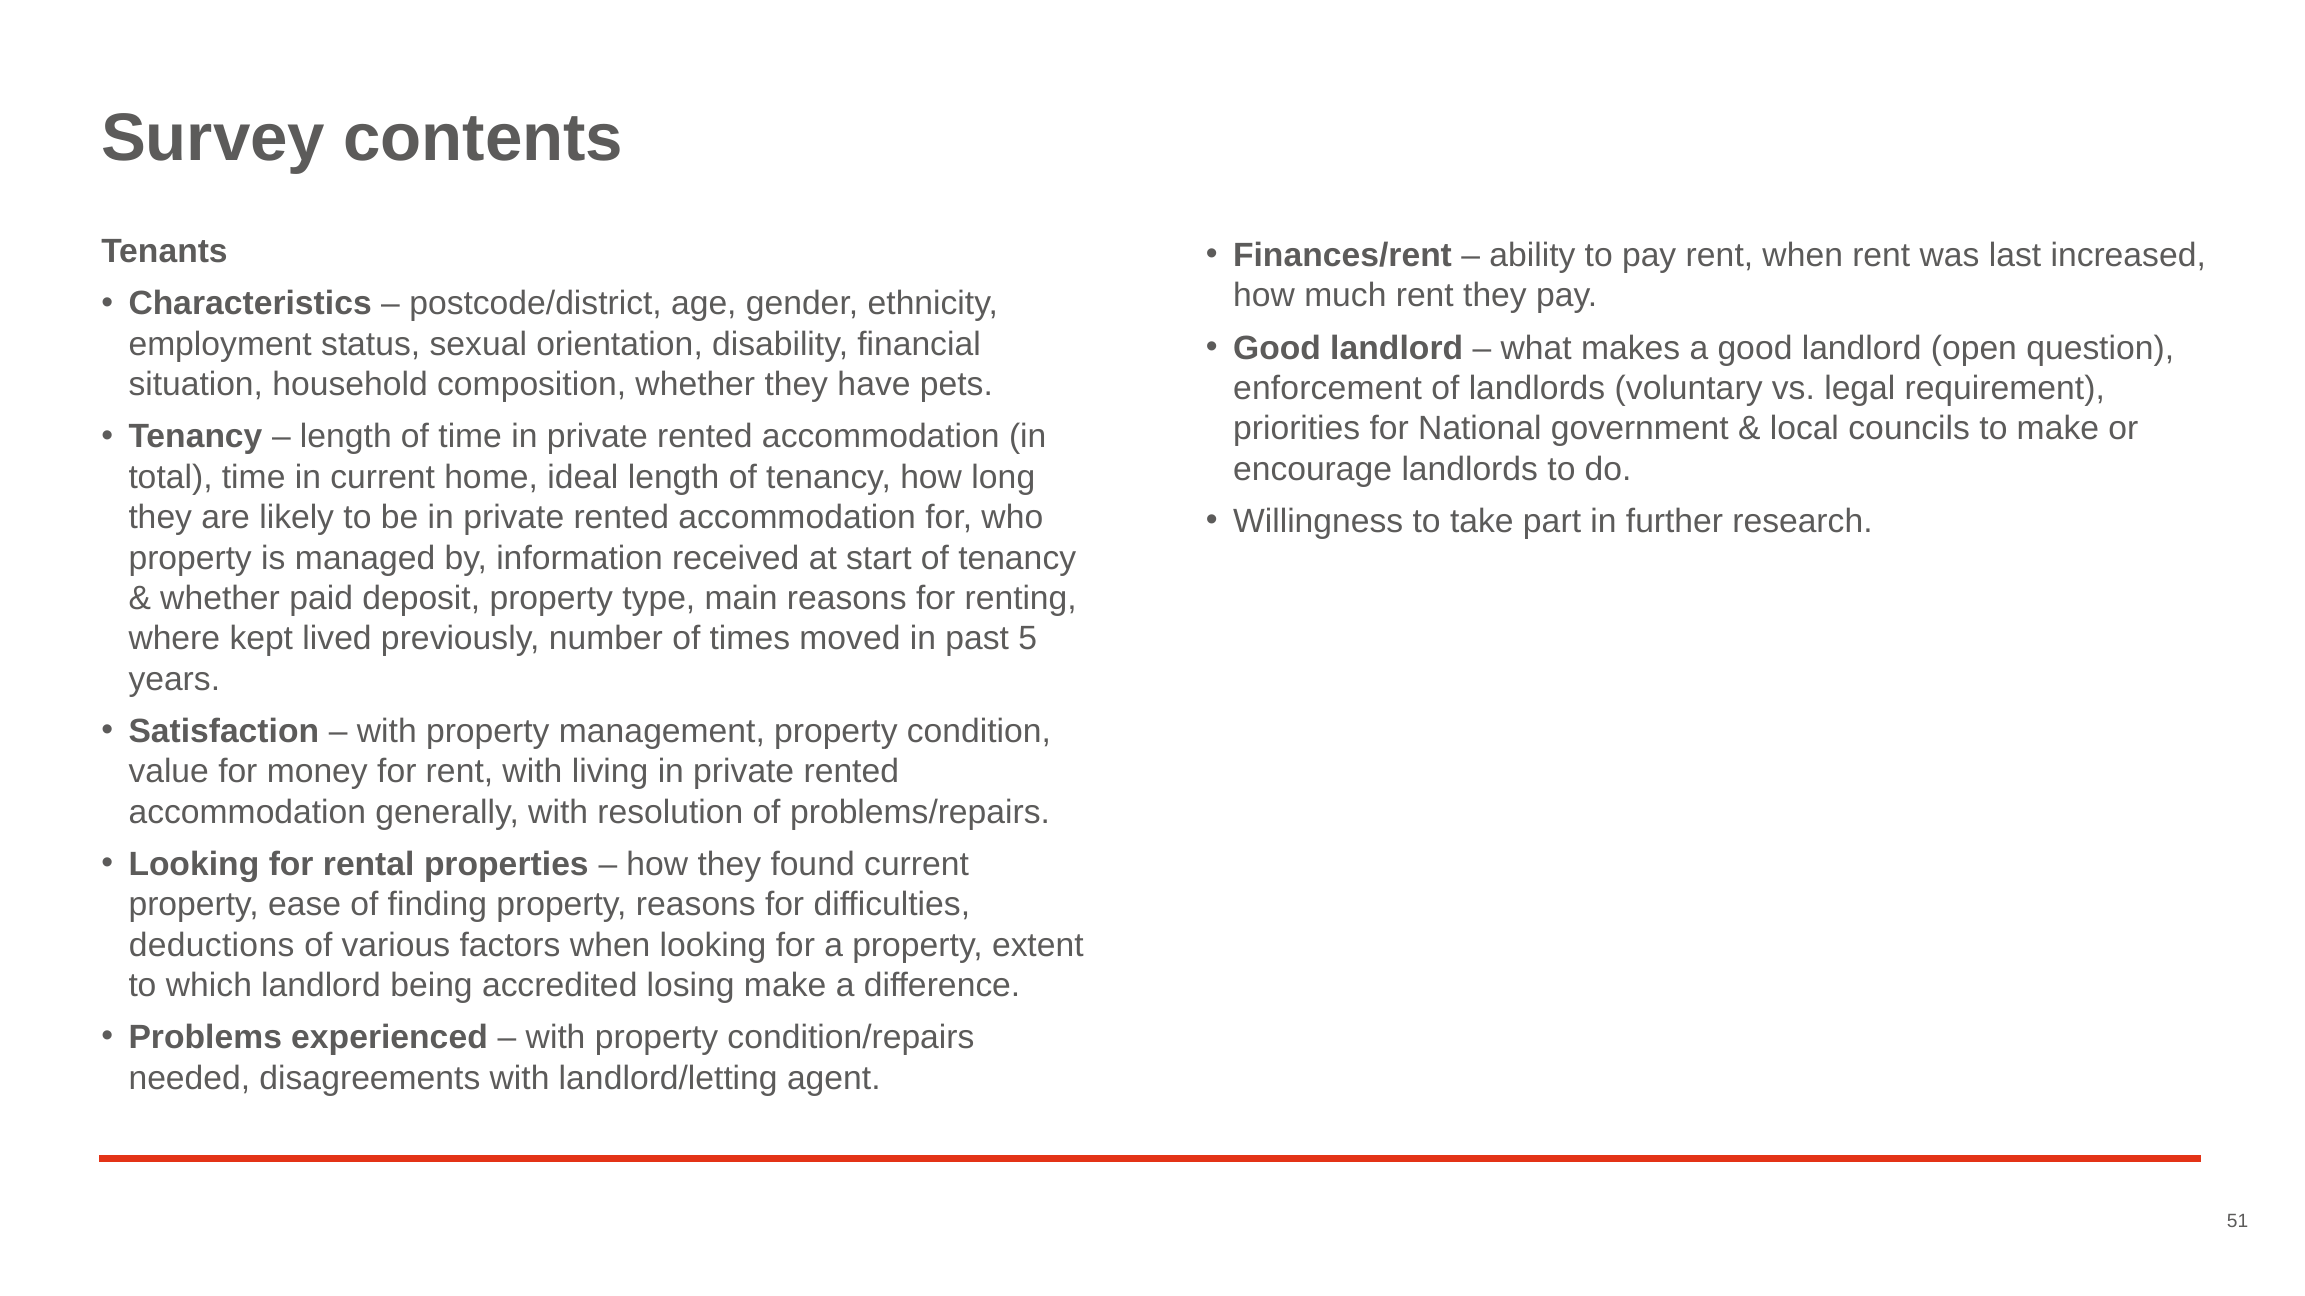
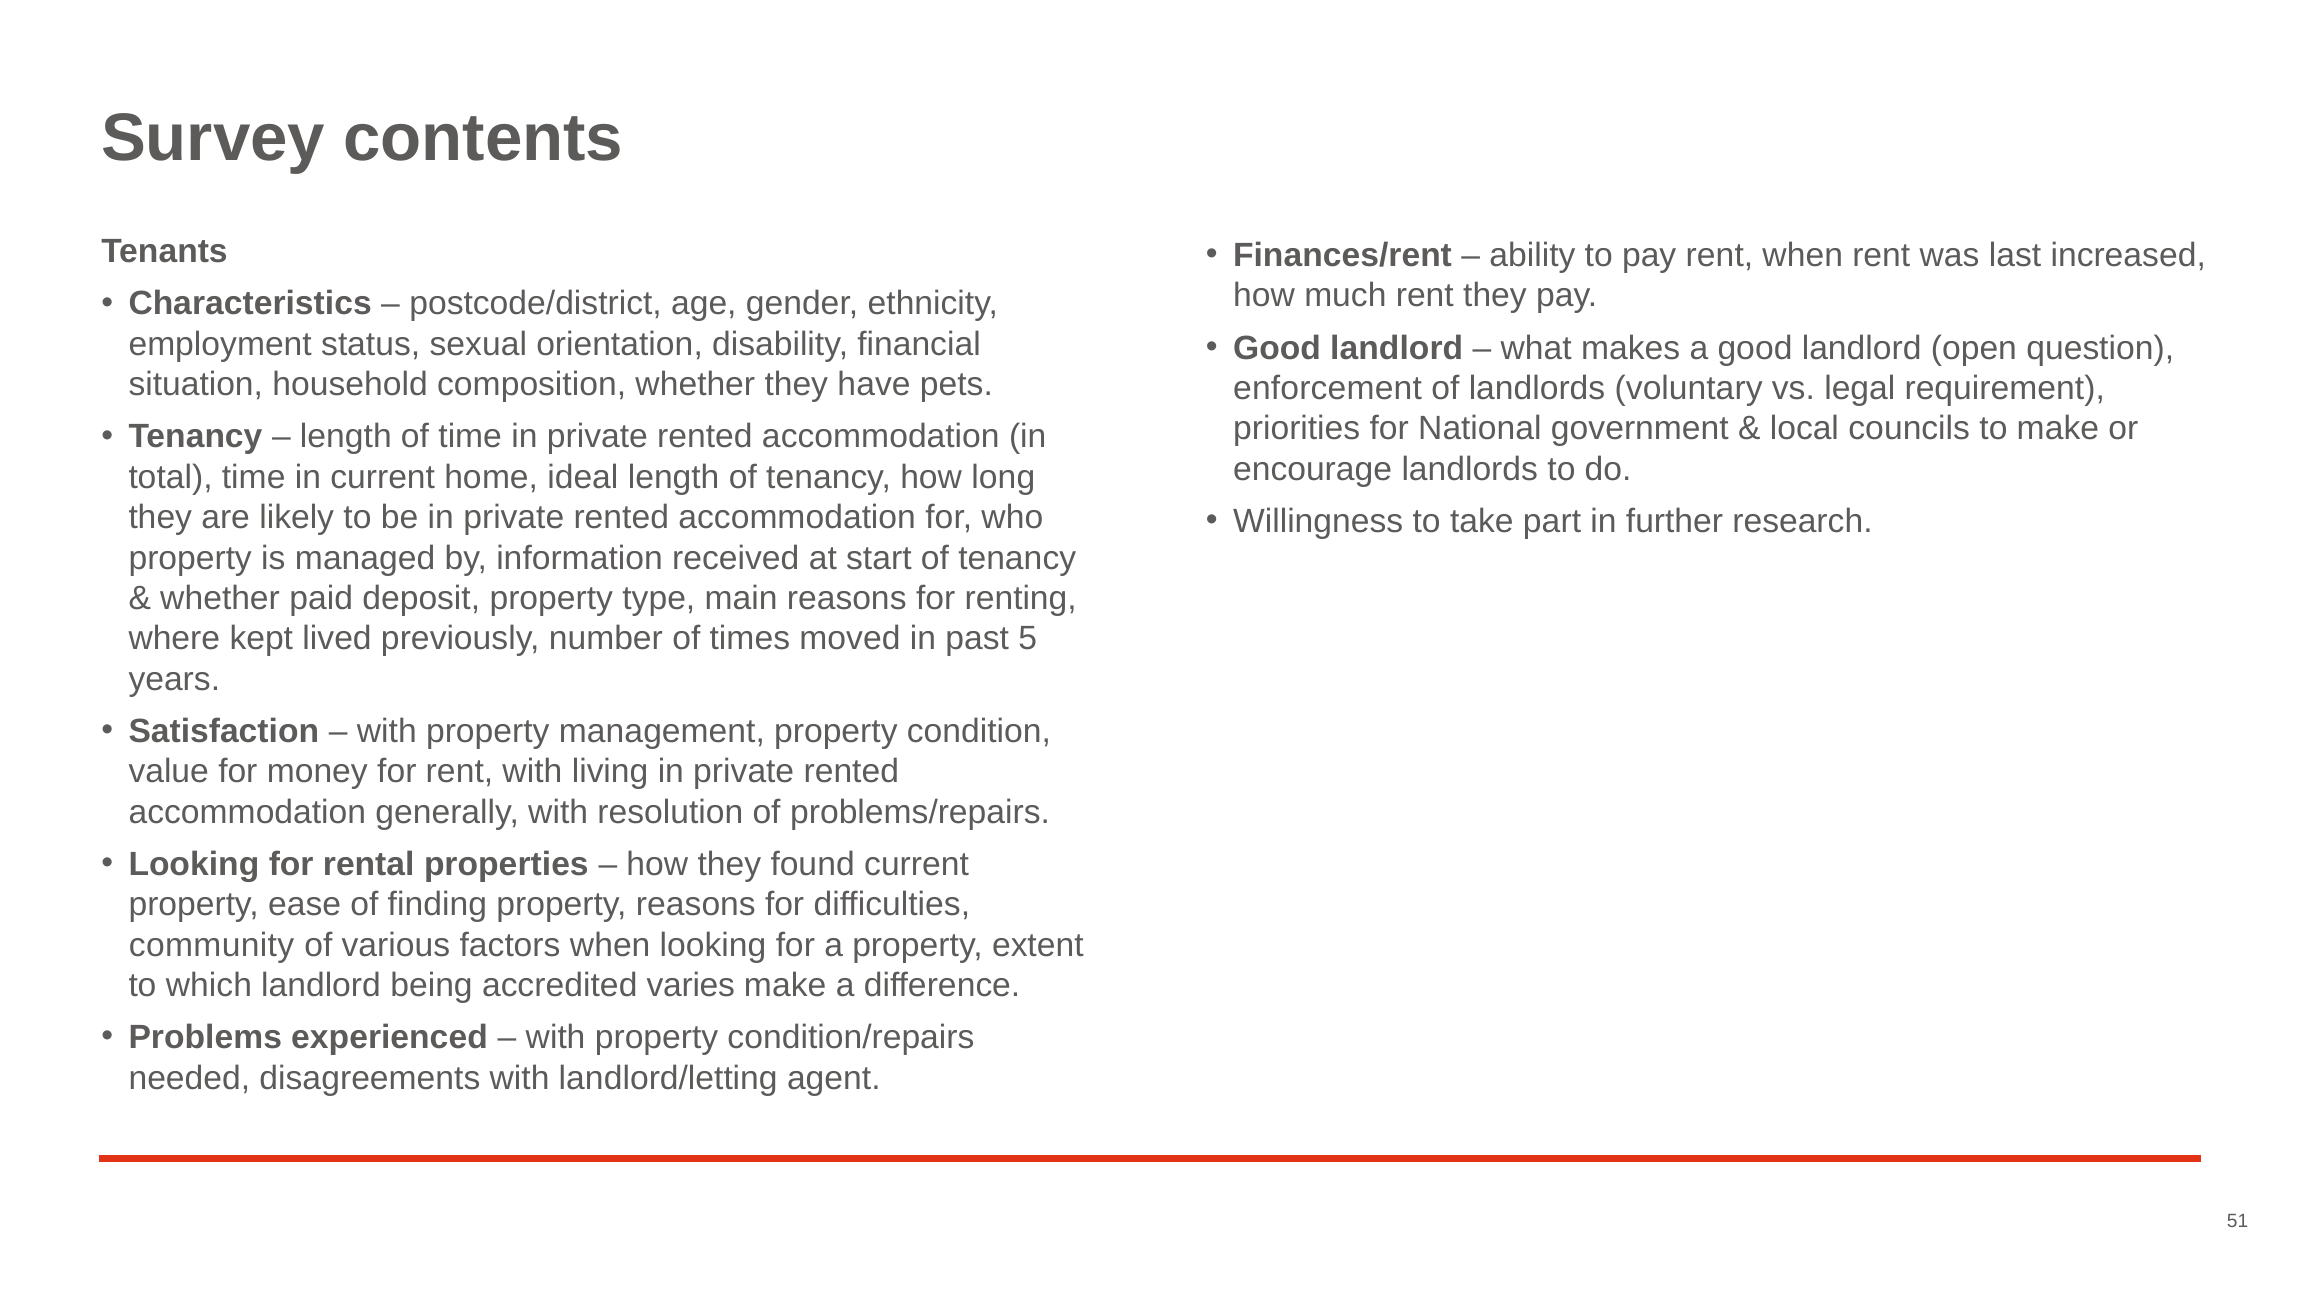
deductions: deductions -> community (212, 945)
losing: losing -> varies (691, 986)
